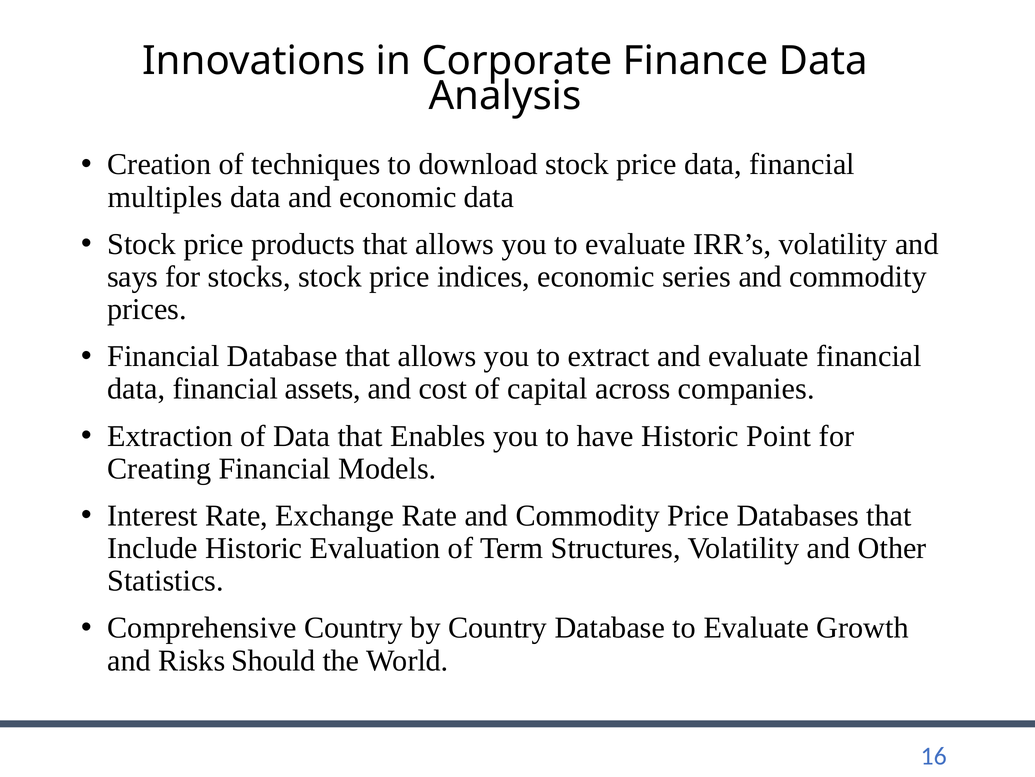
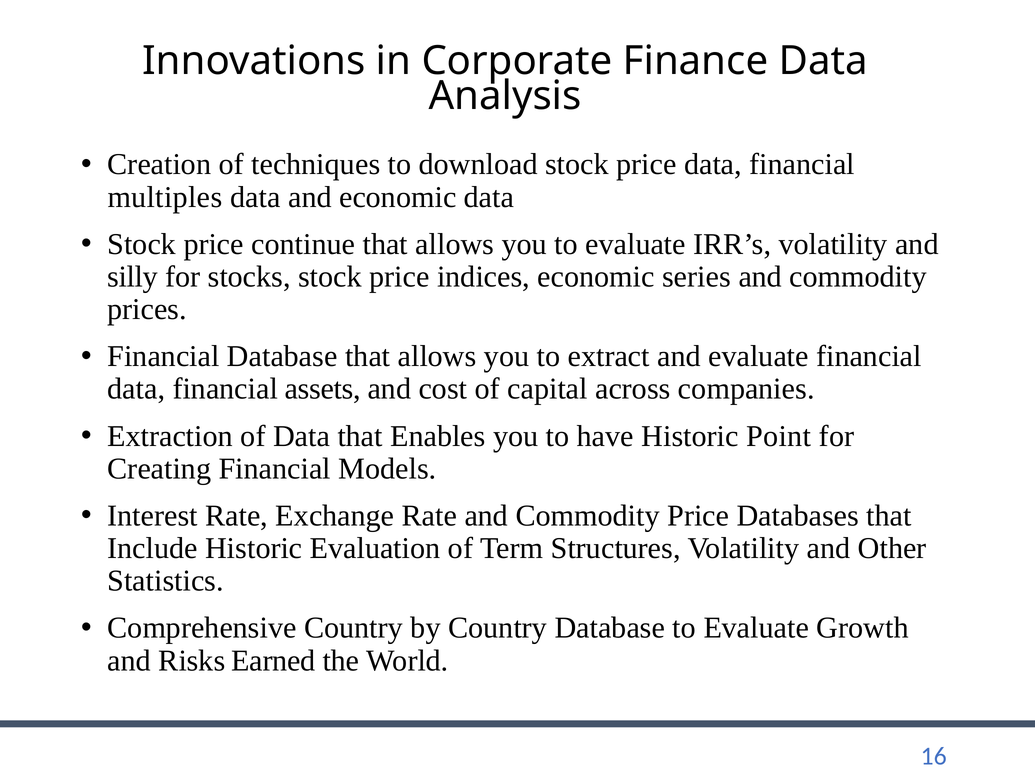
products: products -> continue (303, 244)
says: says -> silly (133, 276)
Should: Should -> Earned (273, 660)
